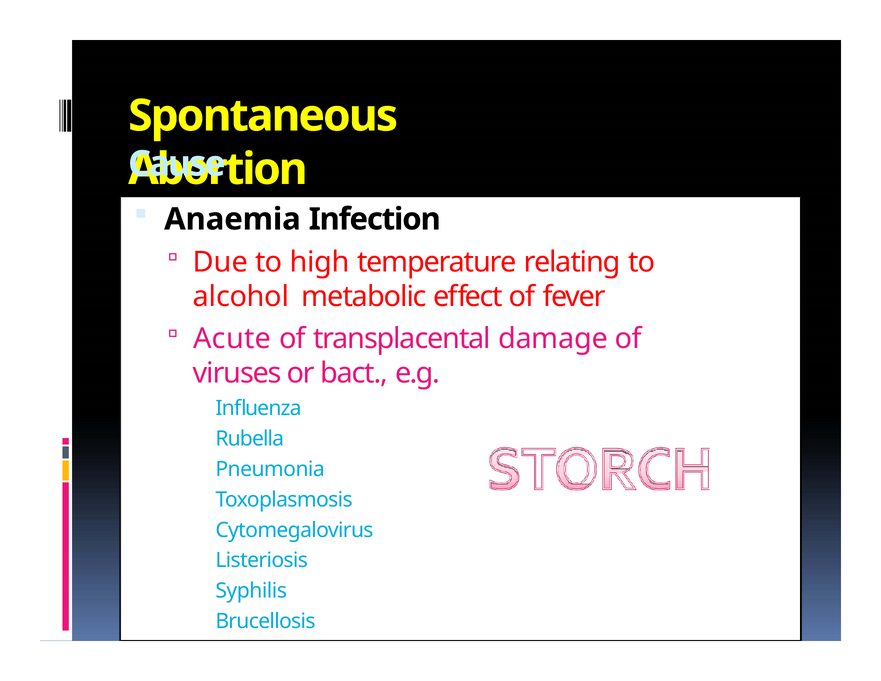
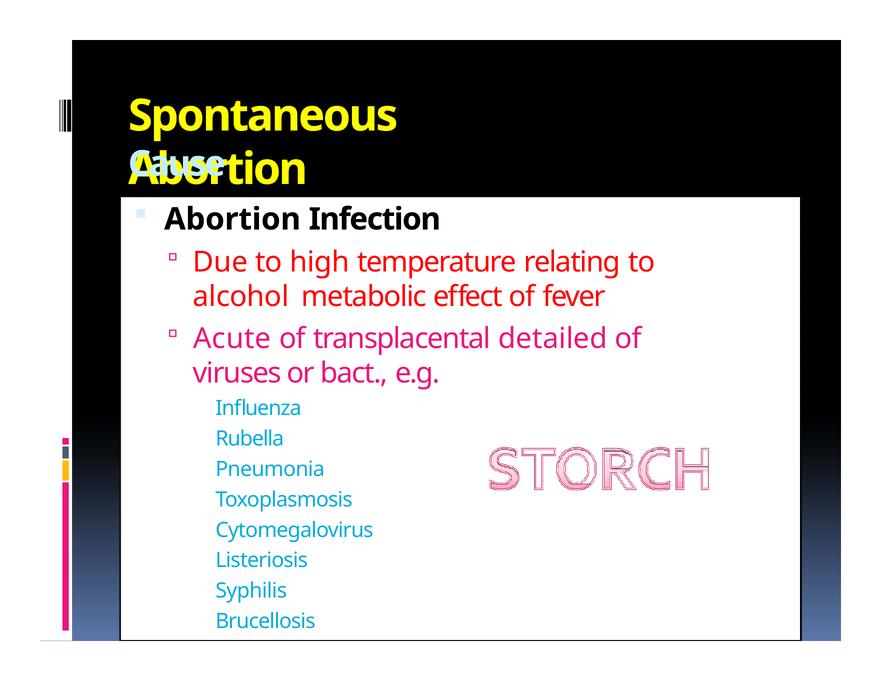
Anaemia: Anaemia -> Abortion (232, 219)
damage: damage -> detailed (553, 338)
